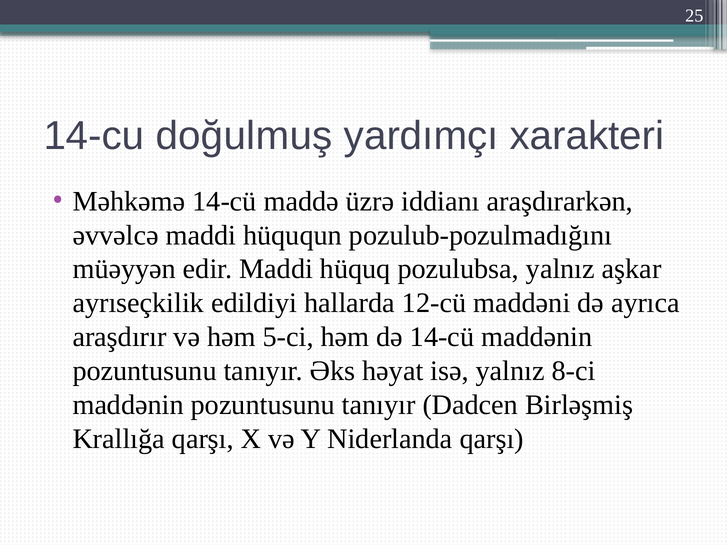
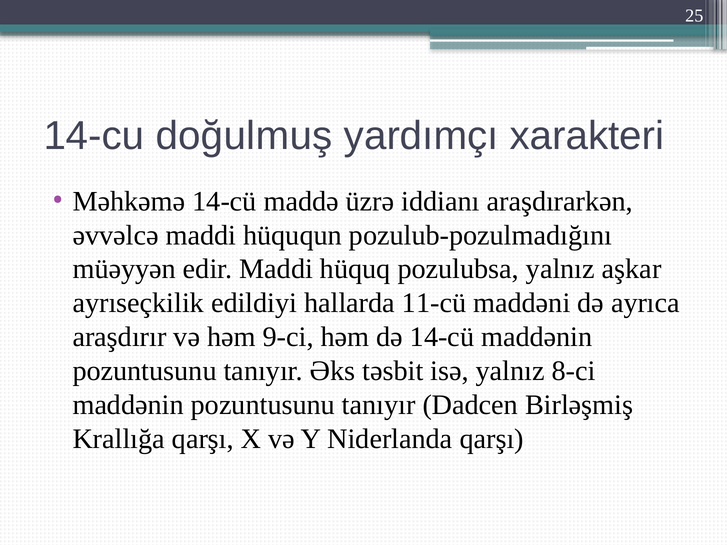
12-cü: 12-cü -> 11-cü (434, 303)
5-ci: 5-ci -> 9-ci (288, 337)
həyat: həyat -> təsbit (393, 371)
